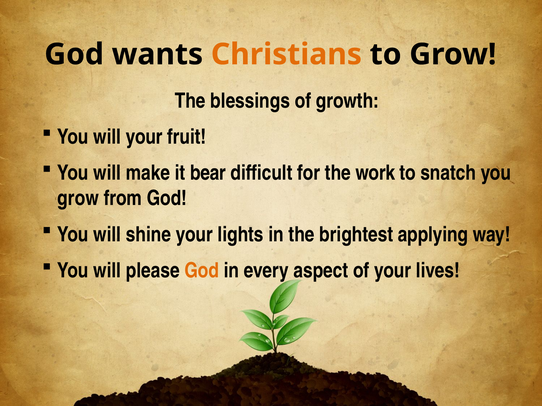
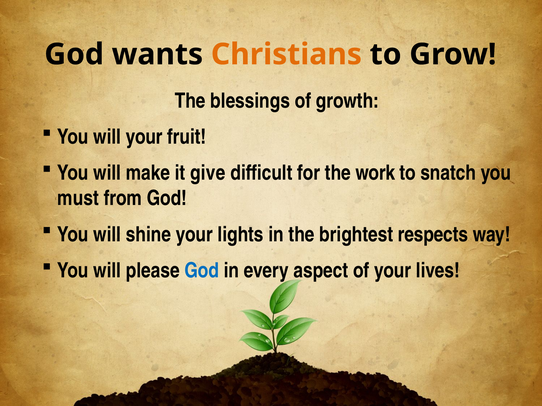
bear: bear -> give (208, 173)
grow: grow -> must (78, 199)
applying: applying -> respects (433, 235)
God colour: orange -> blue (202, 271)
